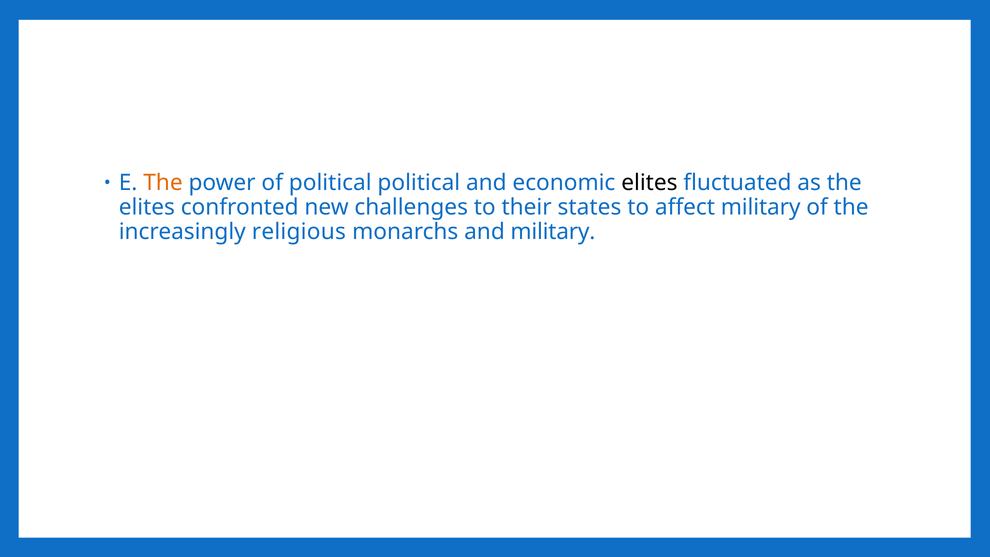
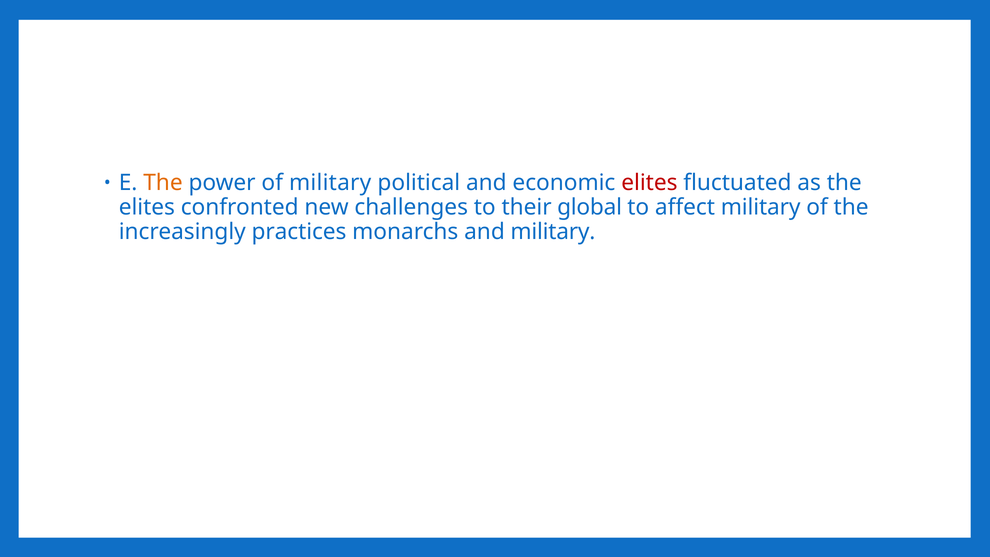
of political: political -> military (330, 183)
elites colour: black -> red (649, 183)
states: states -> global (590, 207)
religious: religious -> practices (299, 232)
